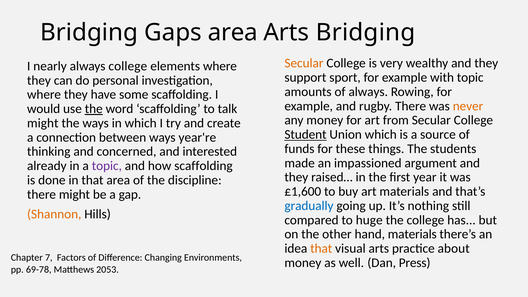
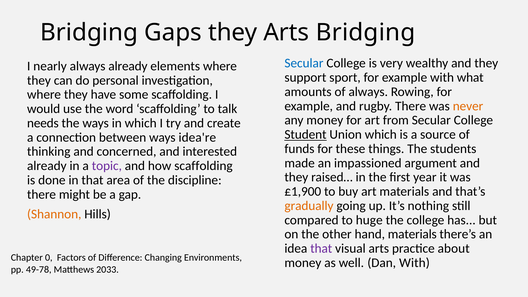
Gaps area: area -> they (233, 33)
Secular colour: orange -> blue (304, 63)
always college: college -> already (128, 66)
with topic: topic -> what (470, 78)
the underline: present -> none (94, 109)
might: might -> needs (43, 123)
year're: year're -> idea're (197, 137)
£1,600: £1,600 -> £1,900 (303, 192)
gradually colour: blue -> orange (309, 206)
that colour: orange -> purple (321, 249)
7: 7 -> 0 (49, 258)
Dan Press: Press -> With (414, 263)
69-78: 69-78 -> 49-78 (39, 270)
2053: 2053 -> 2033 (108, 270)
